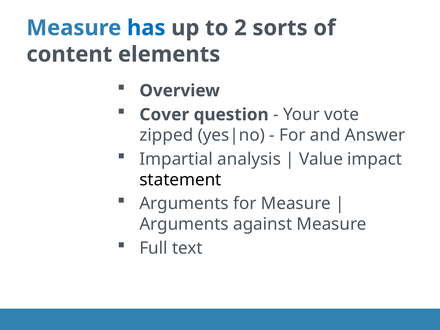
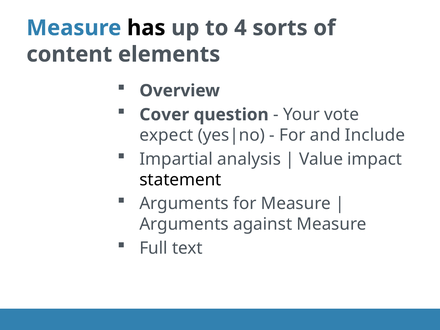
has colour: blue -> black (146, 28)
2: 2 -> 4 (240, 28)
zipped: zipped -> expect (166, 135)
Answer: Answer -> Include (375, 135)
